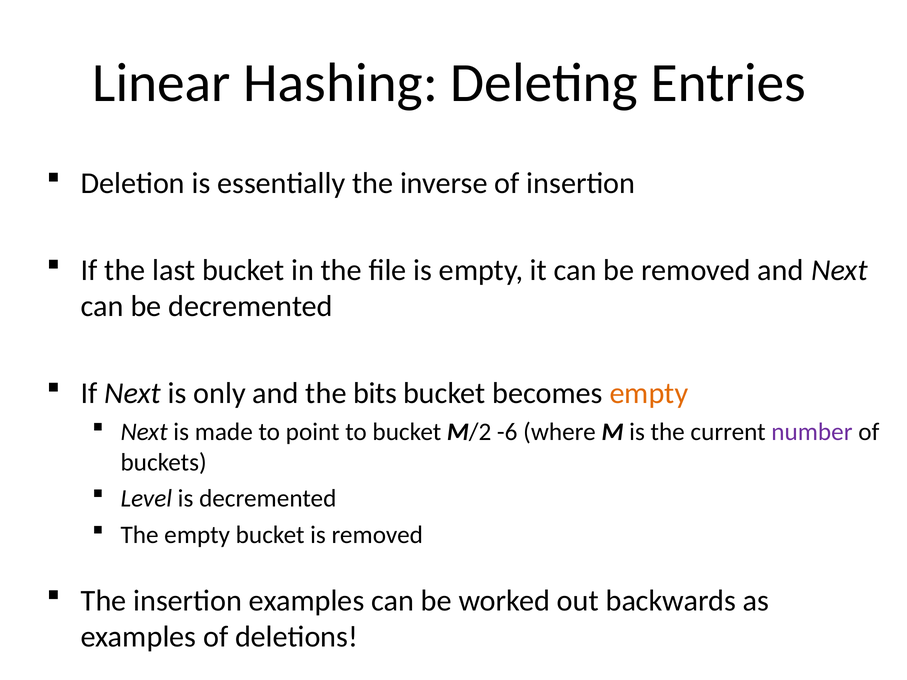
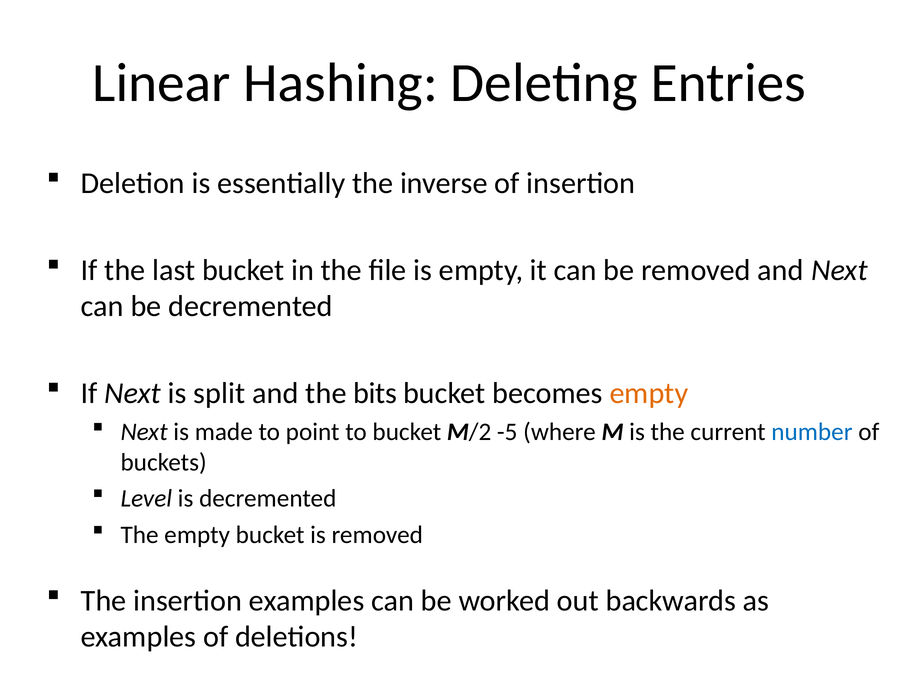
only: only -> split (219, 393)
-6: -6 -> -5 (507, 432)
number colour: purple -> blue (812, 432)
